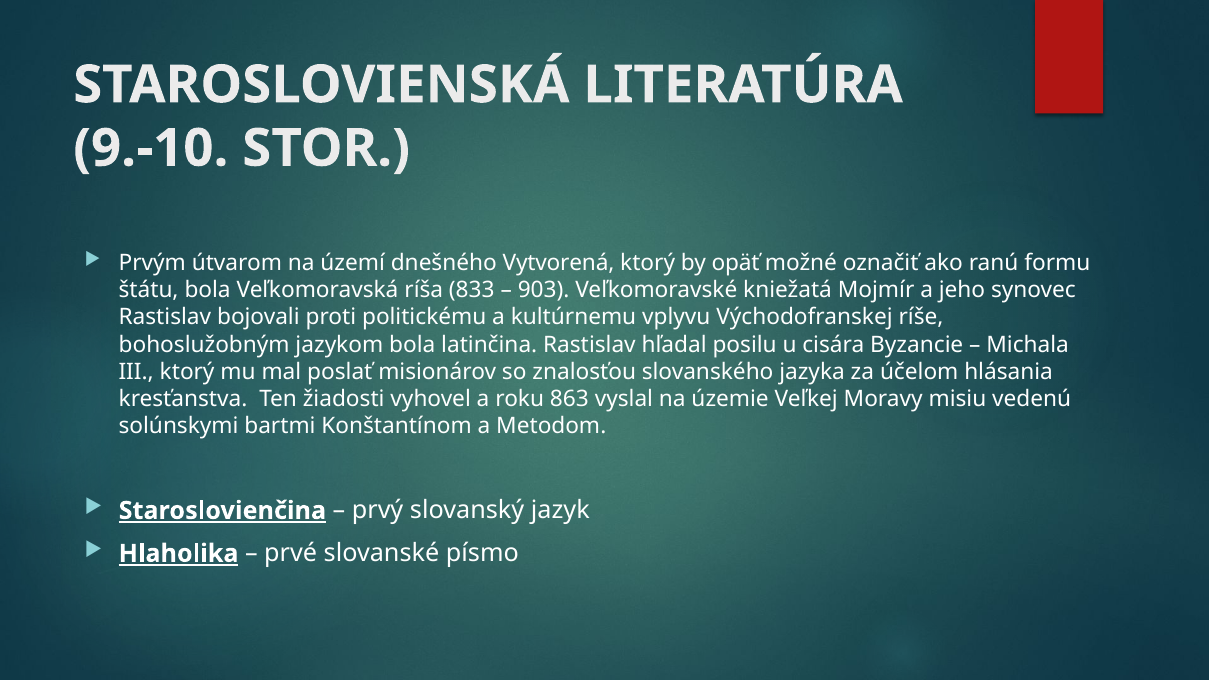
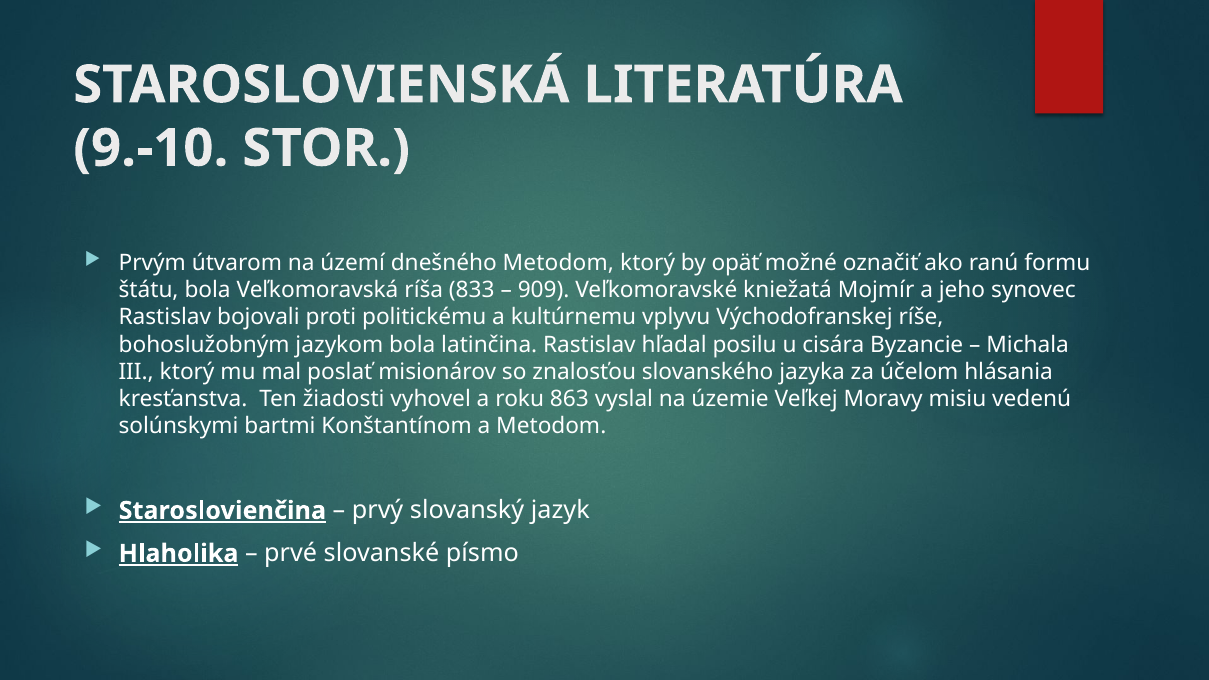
dnešného Vytvorená: Vytvorená -> Metodom (558, 263)
903: 903 -> 909 (544, 290)
